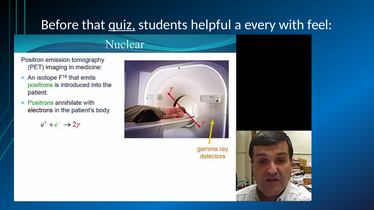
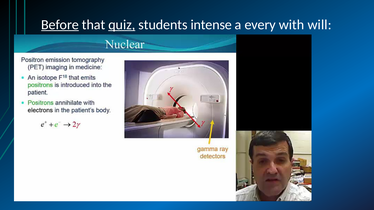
Before underline: none -> present (60, 25)
helpful: helpful -> intense (211, 25)
feel: feel -> will (320, 25)
